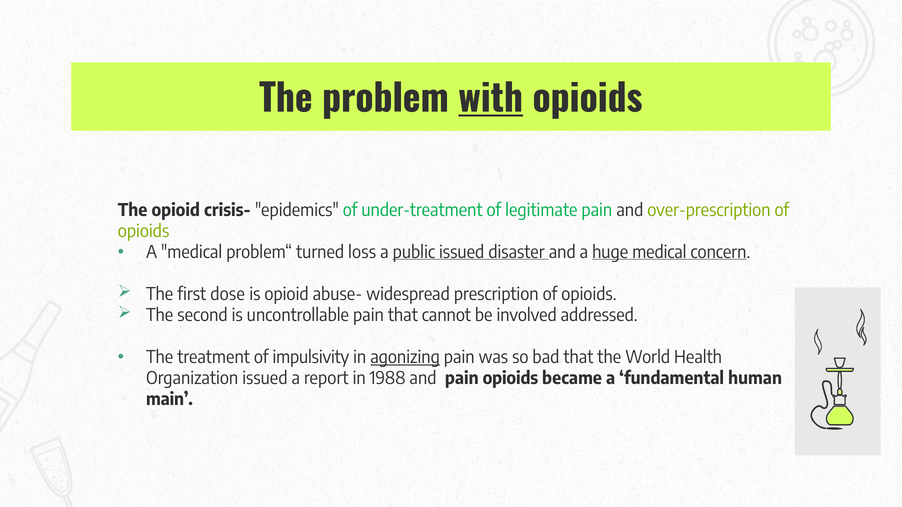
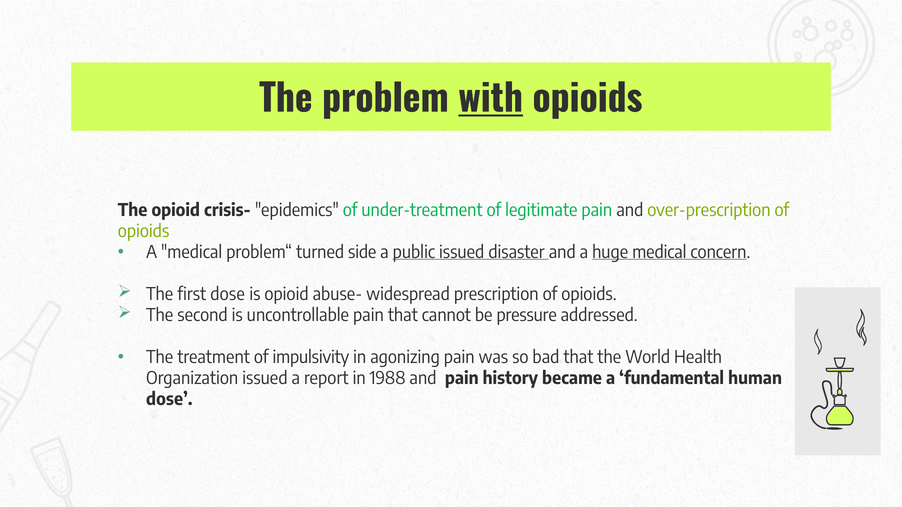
loss: loss -> side (362, 253)
involved: involved -> pressure (527, 316)
agonizing underline: present -> none (405, 358)
pain opioids: opioids -> history (510, 379)
main: main -> dose (169, 400)
